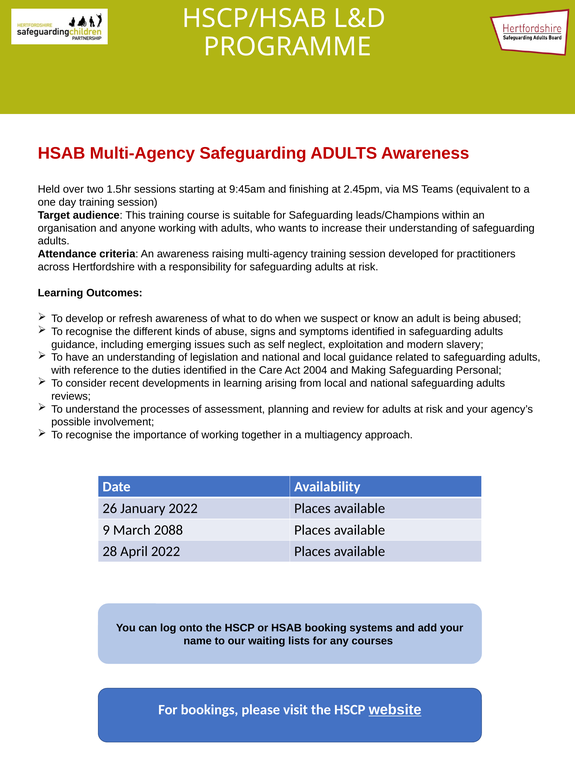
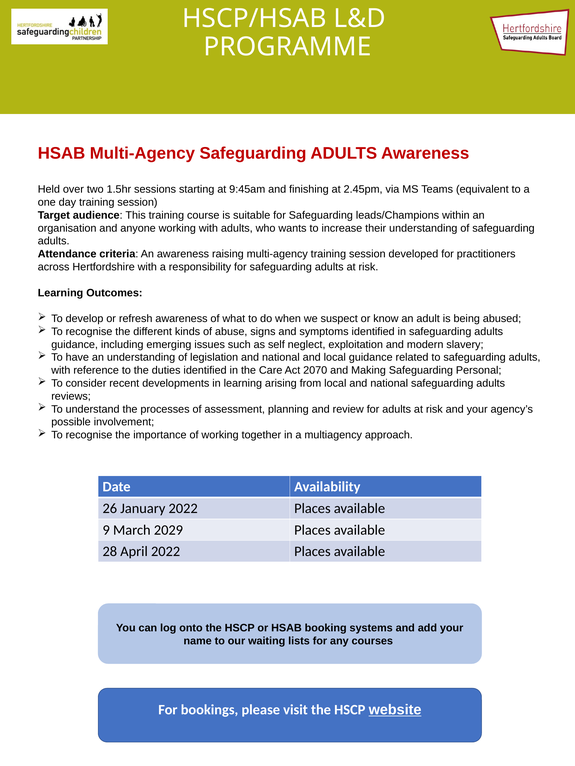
2004: 2004 -> 2070 (315, 371)
2088: 2088 -> 2029 (168, 530)
